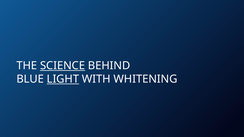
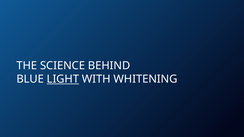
SCIENCE underline: present -> none (63, 66)
